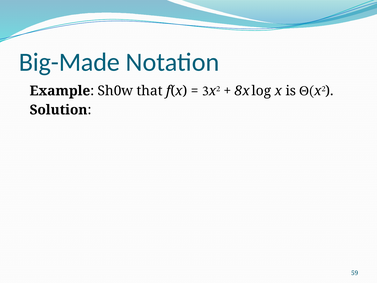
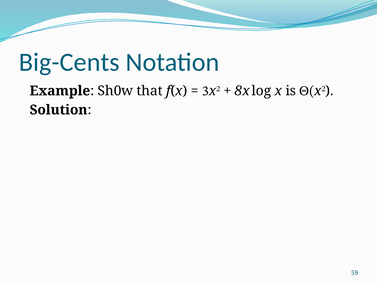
Big-Made: Big-Made -> Big-Cents (69, 62)
